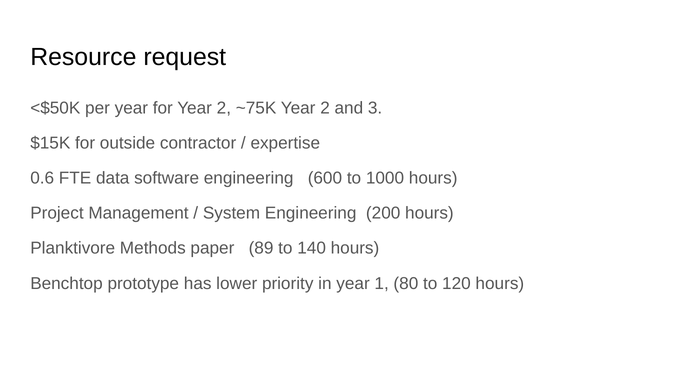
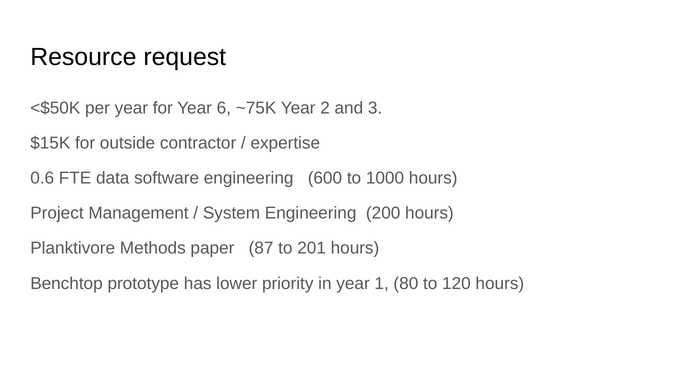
for Year 2: 2 -> 6 (224, 108)
89: 89 -> 87 (261, 249)
140: 140 -> 201 (312, 249)
